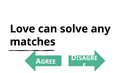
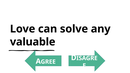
matches: matches -> valuable (33, 42)
